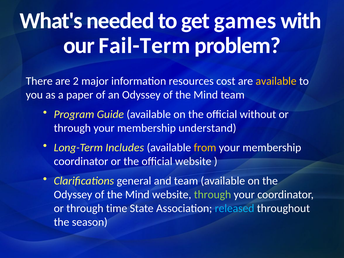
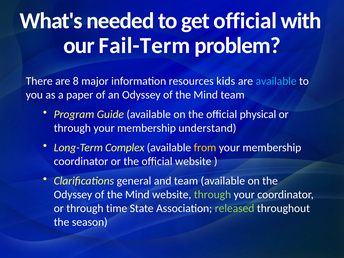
get games: games -> official (245, 21)
2: 2 -> 8 (76, 81)
cost: cost -> kids (226, 81)
available colour: yellow -> light blue (276, 81)
without: without -> physical (258, 114)
Includes: Includes -> Complex (125, 148)
released colour: light blue -> light green (235, 208)
